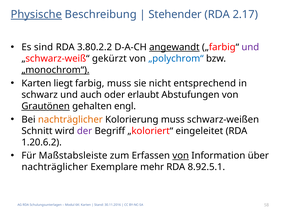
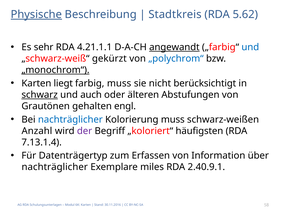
Stehender: Stehender -> Stadtkreis (175, 14)
2.17: 2.17 -> 5.62 (245, 14)
sind: sind -> sehr (44, 47)
3.80.2.2: 3.80.2.2 -> 4.21.1.1 (95, 47)
und colour: purple -> blue (250, 47)
entsprechend: entsprechend -> berücksichtigt (205, 84)
schwarz underline: none -> present (40, 95)
erlaubt: erlaubt -> älteren (143, 95)
Grautönen underline: present -> none (46, 106)
nachträglicher colour: orange -> blue (70, 120)
Schnitt: Schnitt -> Anzahl (37, 131)
eingeleitet: eingeleitet -> häufigsten (199, 131)
1.20.6.2: 1.20.6.2 -> 7.13.1.4 (42, 143)
Maßstabsleiste: Maßstabsleiste -> Datenträgertyp (73, 156)
von underline: present -> none (181, 156)
mehr: mehr -> miles (152, 167)
8.92.5.1: 8.92.5.1 -> 2.40.9.1 (206, 167)
